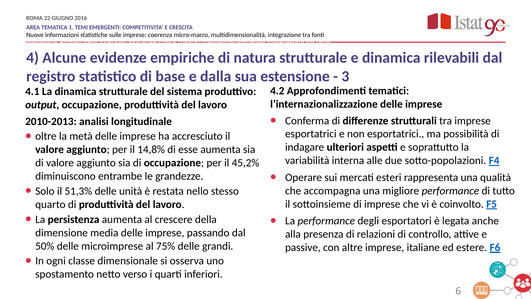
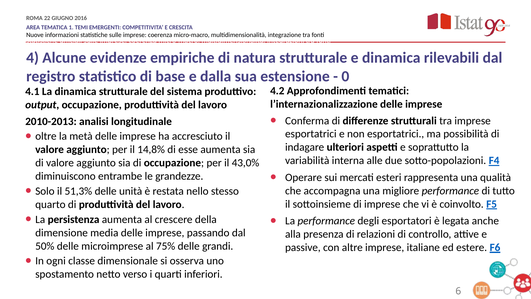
3: 3 -> 0 (345, 76)
45,2%: 45,2% -> 43,0% (246, 163)
